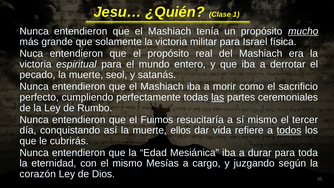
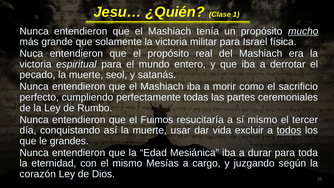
las underline: present -> none (218, 97)
ellos: ellos -> usar (181, 130)
refiere: refiere -> excluir (249, 130)
cubrirás: cubrirás -> grandes (69, 141)
